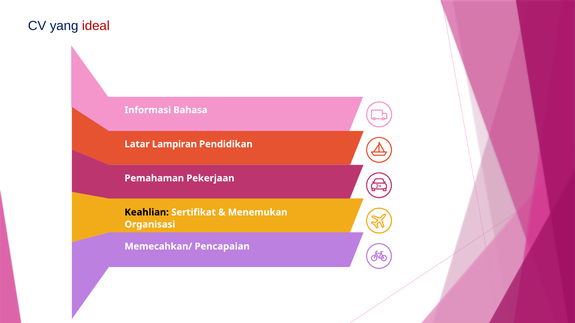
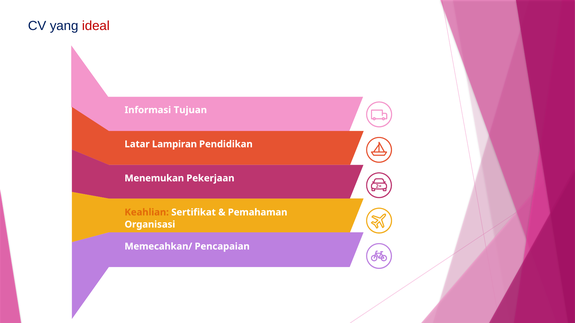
Bahasa: Bahasa -> Tujuan (190, 110)
Pemahaman: Pemahaman -> Menemukan (154, 178)
Keahlian colour: black -> orange (147, 213)
Menemukan: Menemukan -> Pemahaman (258, 213)
